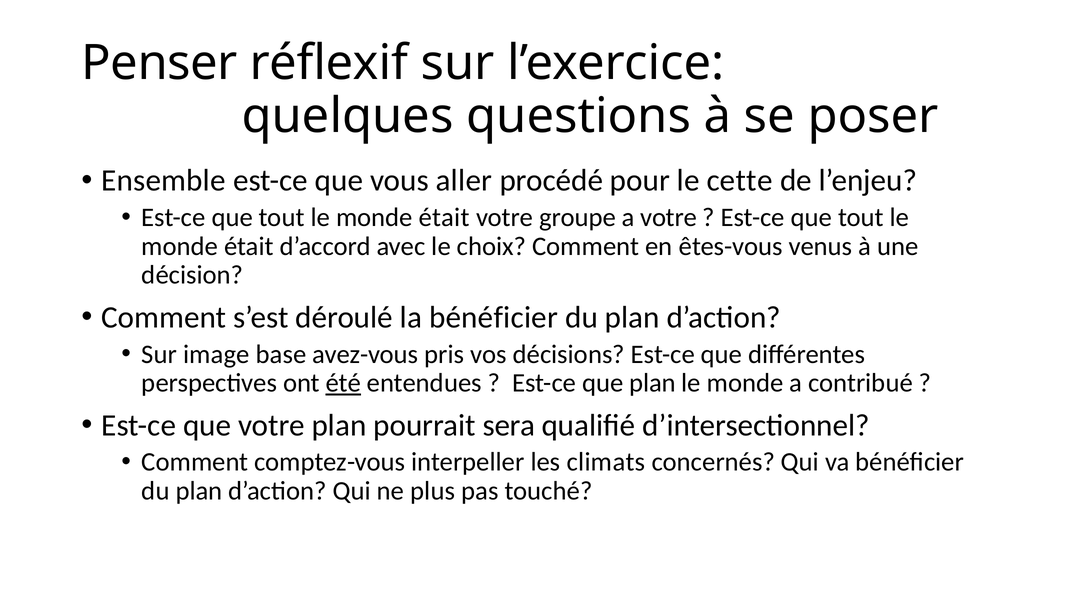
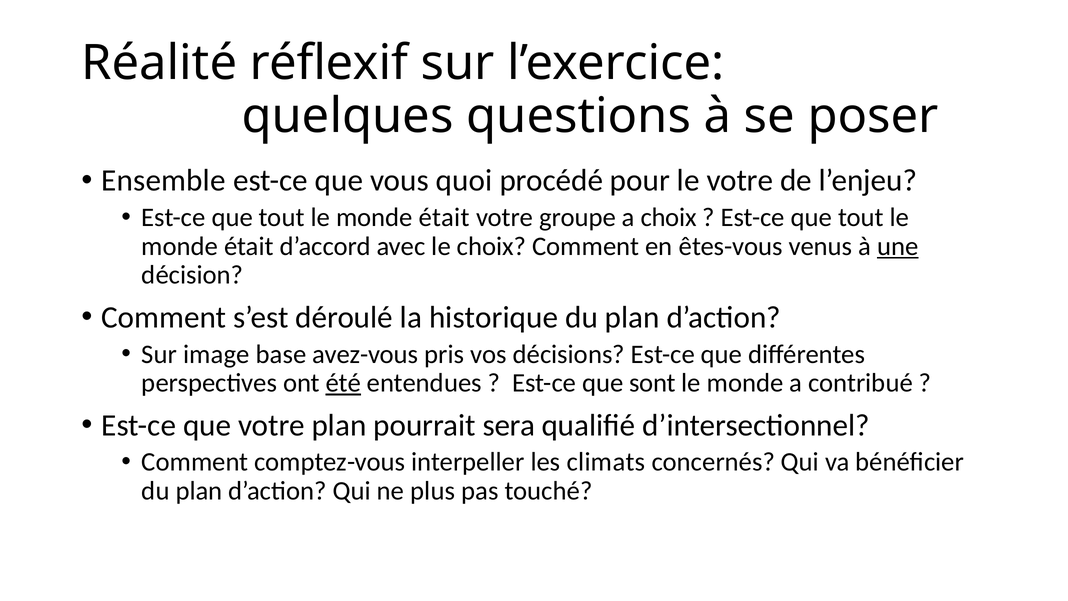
Penser: Penser -> Réalité (159, 63)
aller: aller -> quoi (464, 181)
le cette: cette -> votre (740, 181)
a votre: votre -> choix (669, 217)
une underline: none -> present (898, 246)
la bénéficier: bénéficier -> historique (494, 317)
que plan: plan -> sont (653, 383)
